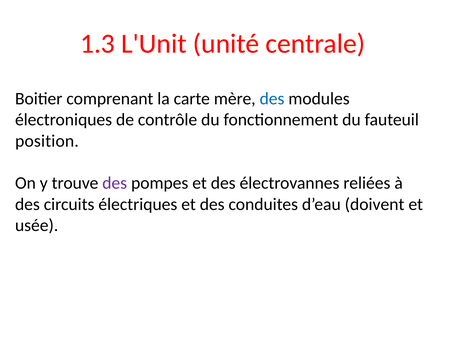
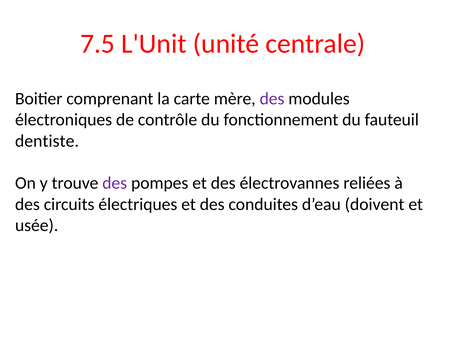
1.3: 1.3 -> 7.5 (98, 44)
des colour: blue -> purple (272, 99)
position: position -> dentiste (47, 141)
